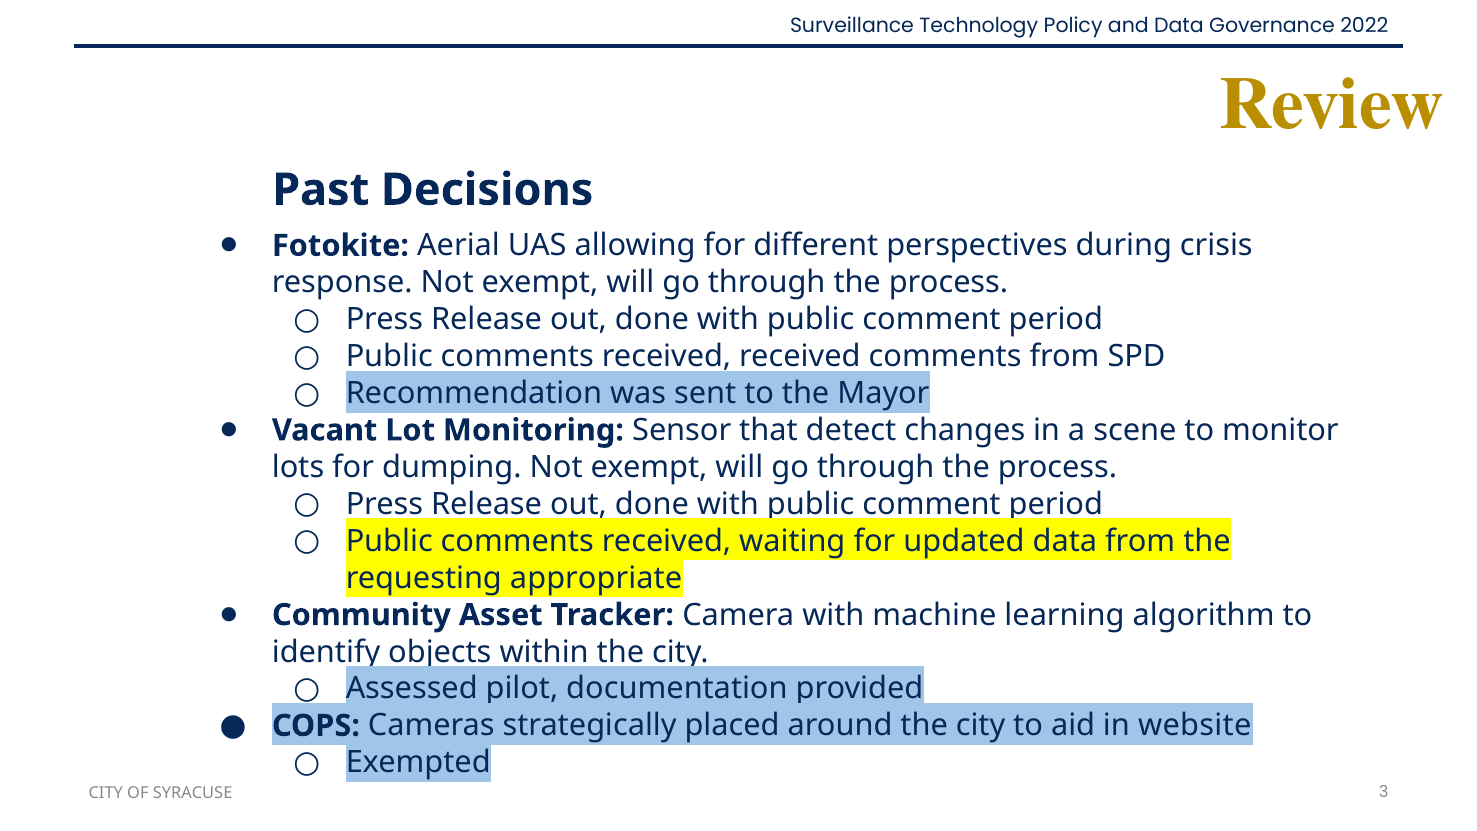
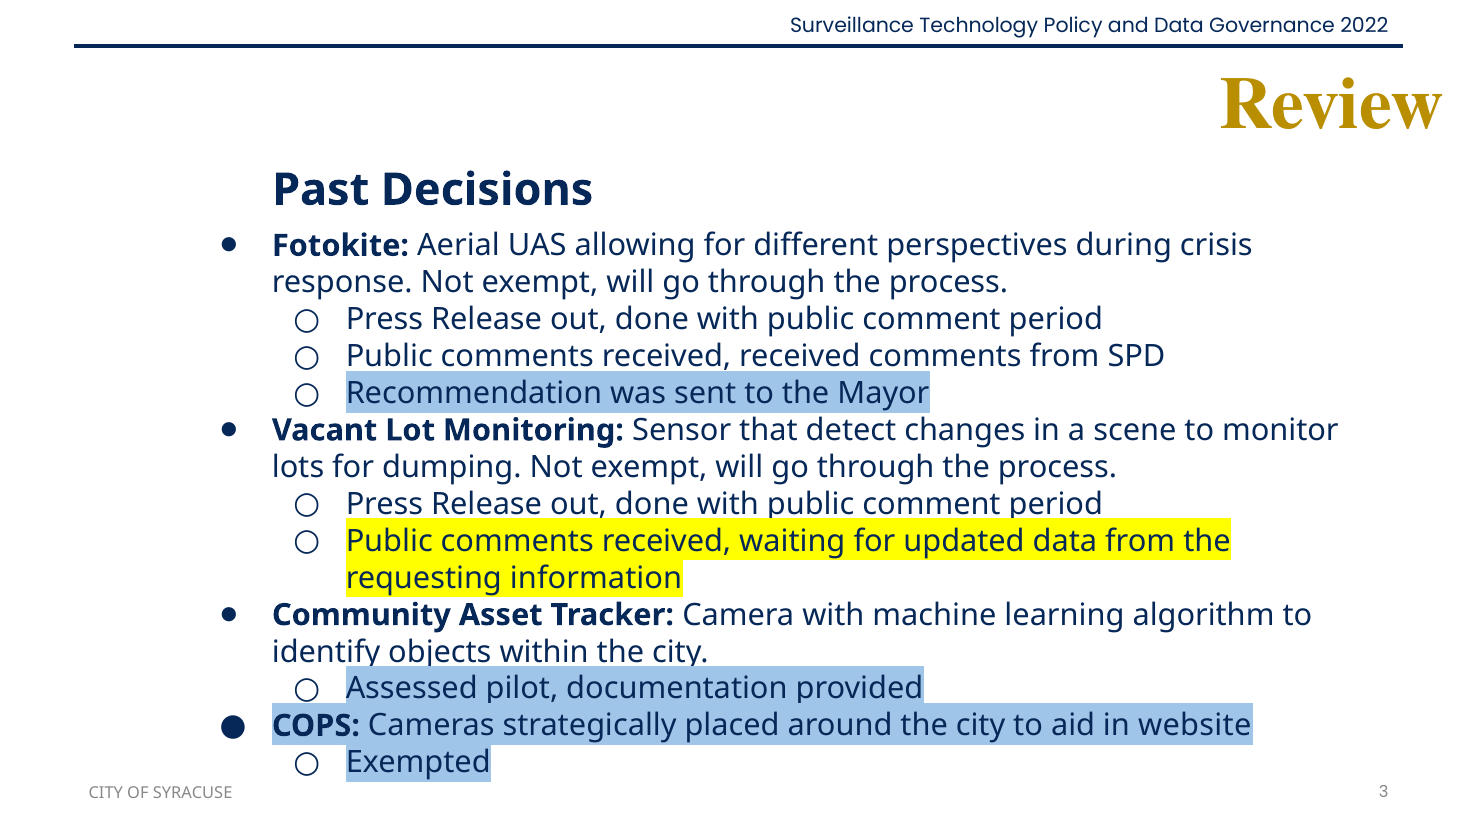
appropriate: appropriate -> information (596, 578)
